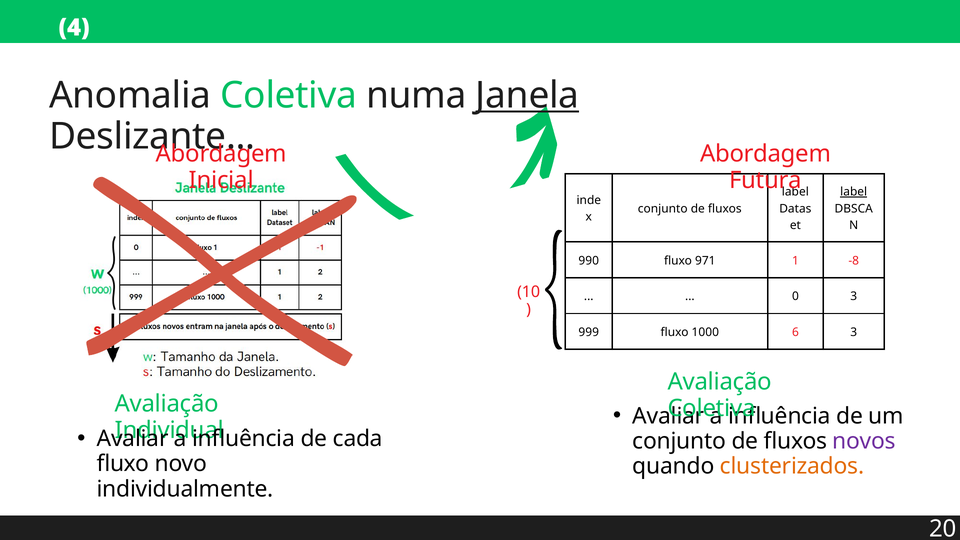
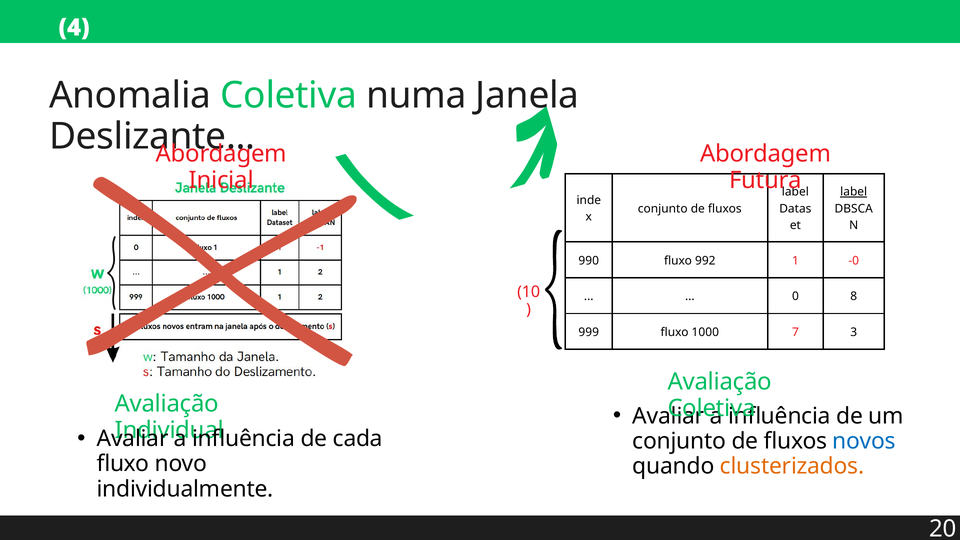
Janela underline: present -> none (527, 96)
971: 971 -> 992 (705, 261)
-8: -8 -> -0 (854, 261)
0 3: 3 -> 8 (854, 296)
6: 6 -> 7 (795, 332)
novos colour: purple -> blue (864, 441)
